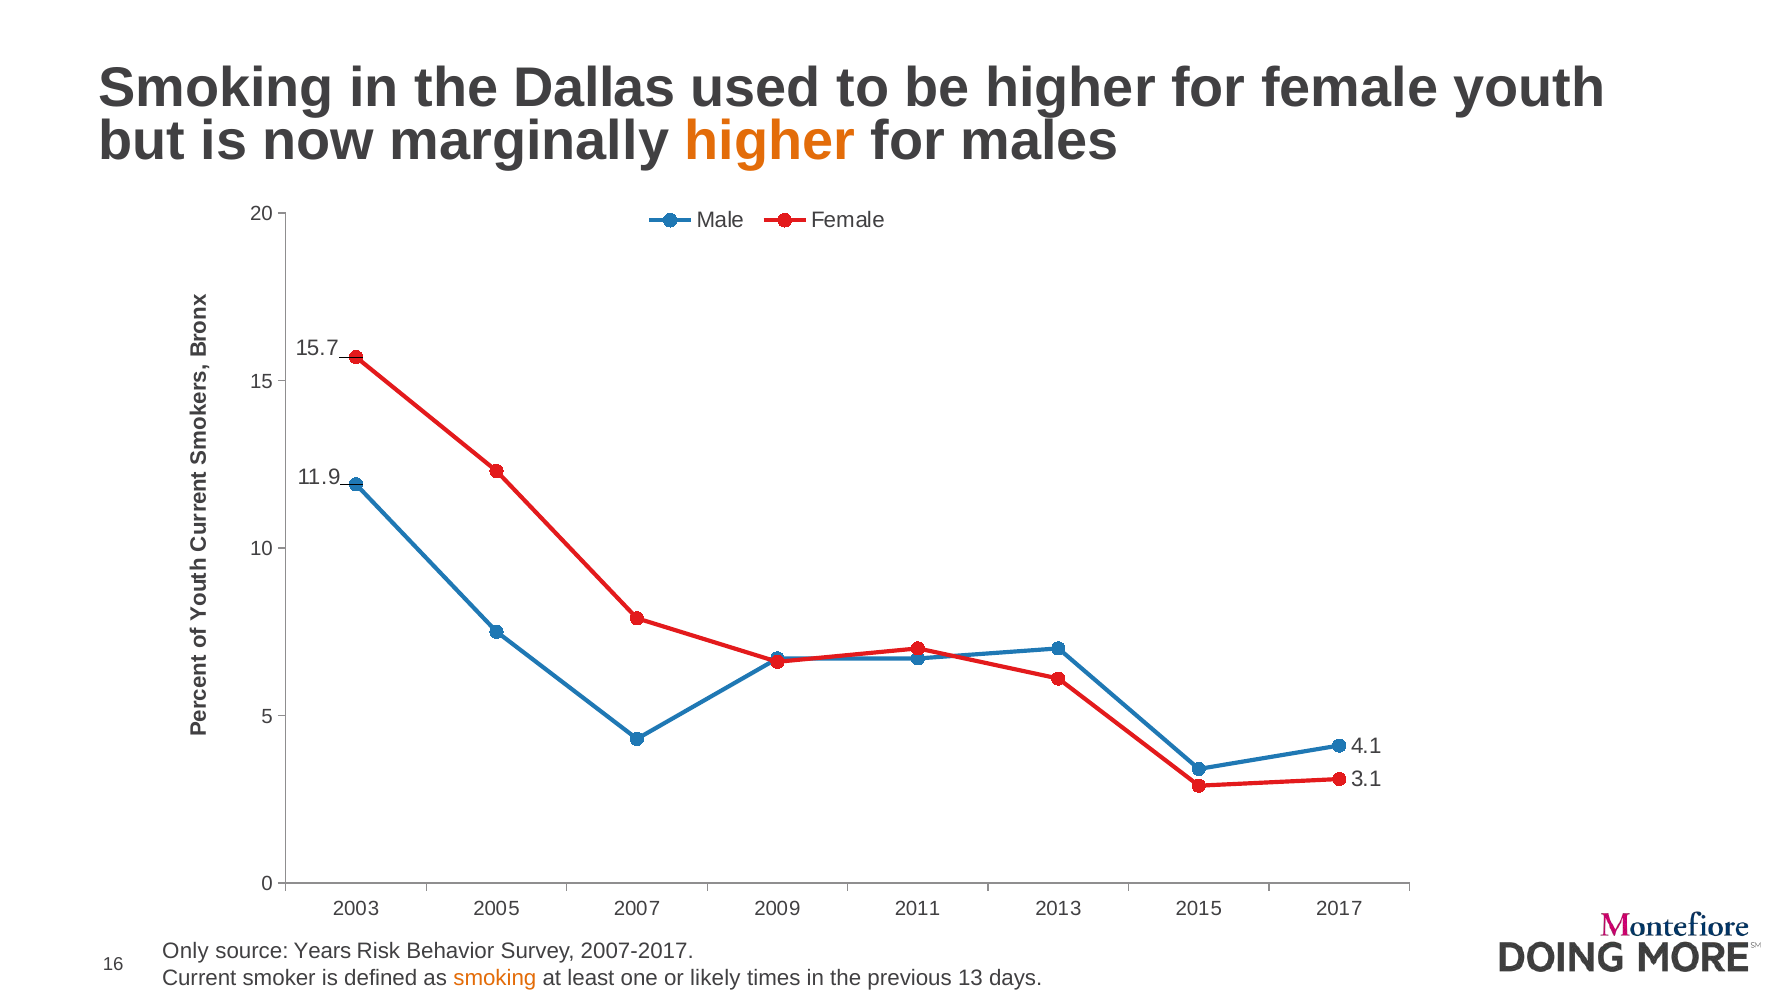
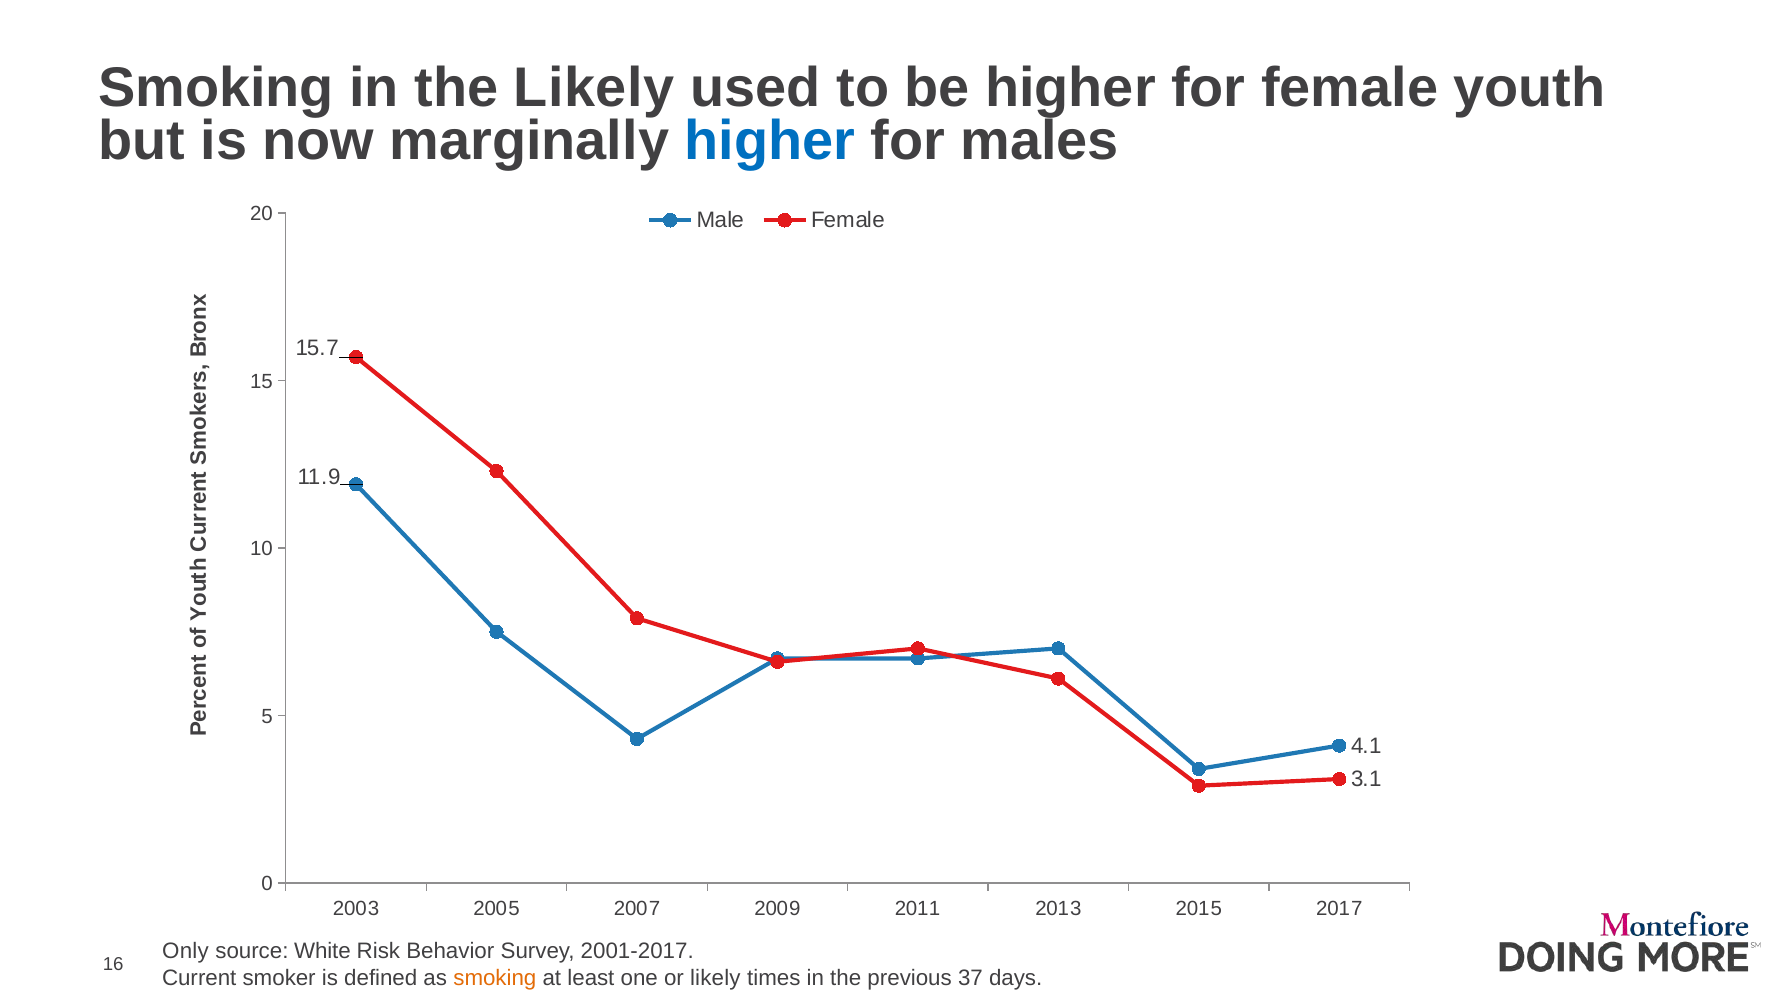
the Dallas: Dallas -> Likely (594, 88)
higher colour: orange -> blue (770, 141)
Years: Years -> White (322, 951)
2007-2017: 2007-2017 -> 2001-2017 (637, 951)
13: 13 -> 37 (970, 978)
